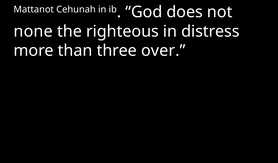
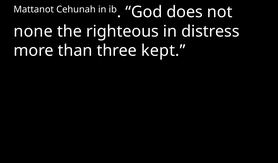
over: over -> kept (163, 51)
